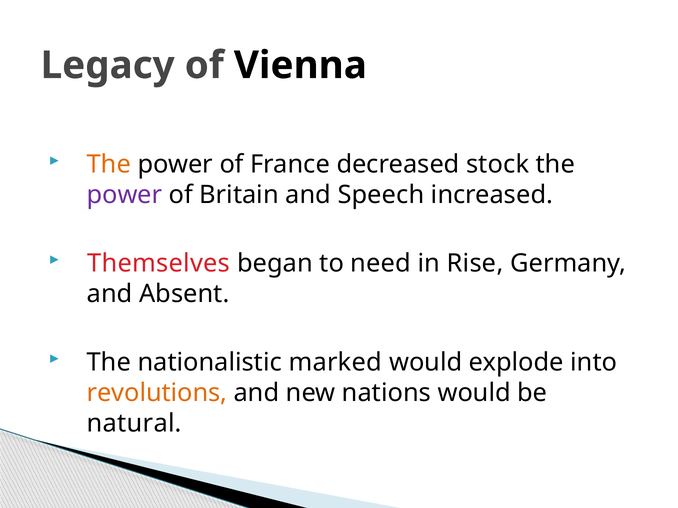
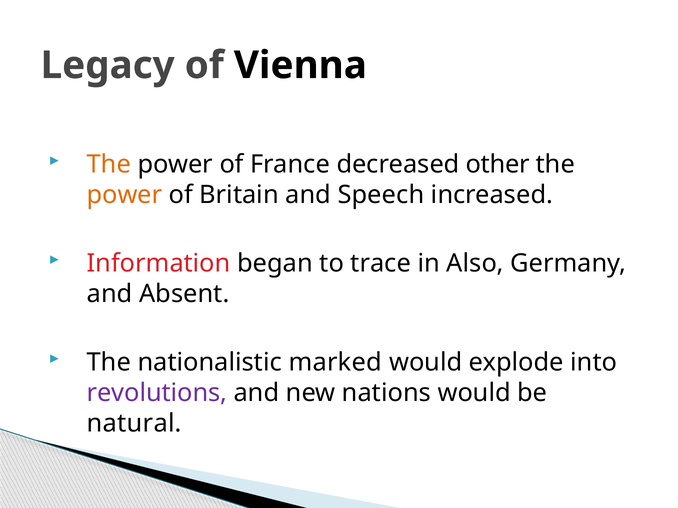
stock: stock -> other (498, 165)
power colour: purple -> orange (125, 195)
Themselves: Themselves -> Information (159, 264)
need: need -> trace (381, 264)
Rise: Rise -> Also (475, 264)
revolutions colour: orange -> purple (157, 393)
